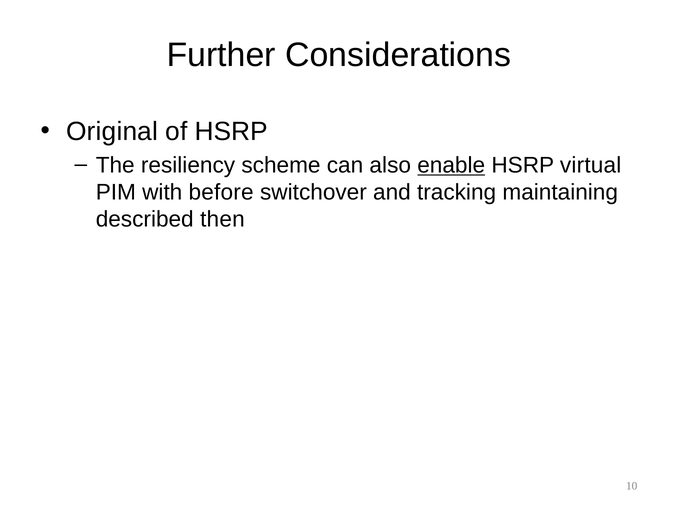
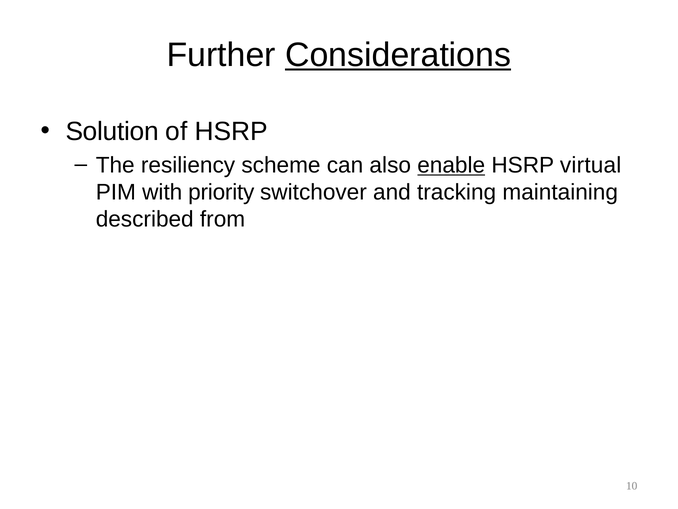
Considerations underline: none -> present (398, 55)
Original: Original -> Solution (112, 131)
before: before -> priority (221, 192)
then: then -> from (223, 219)
